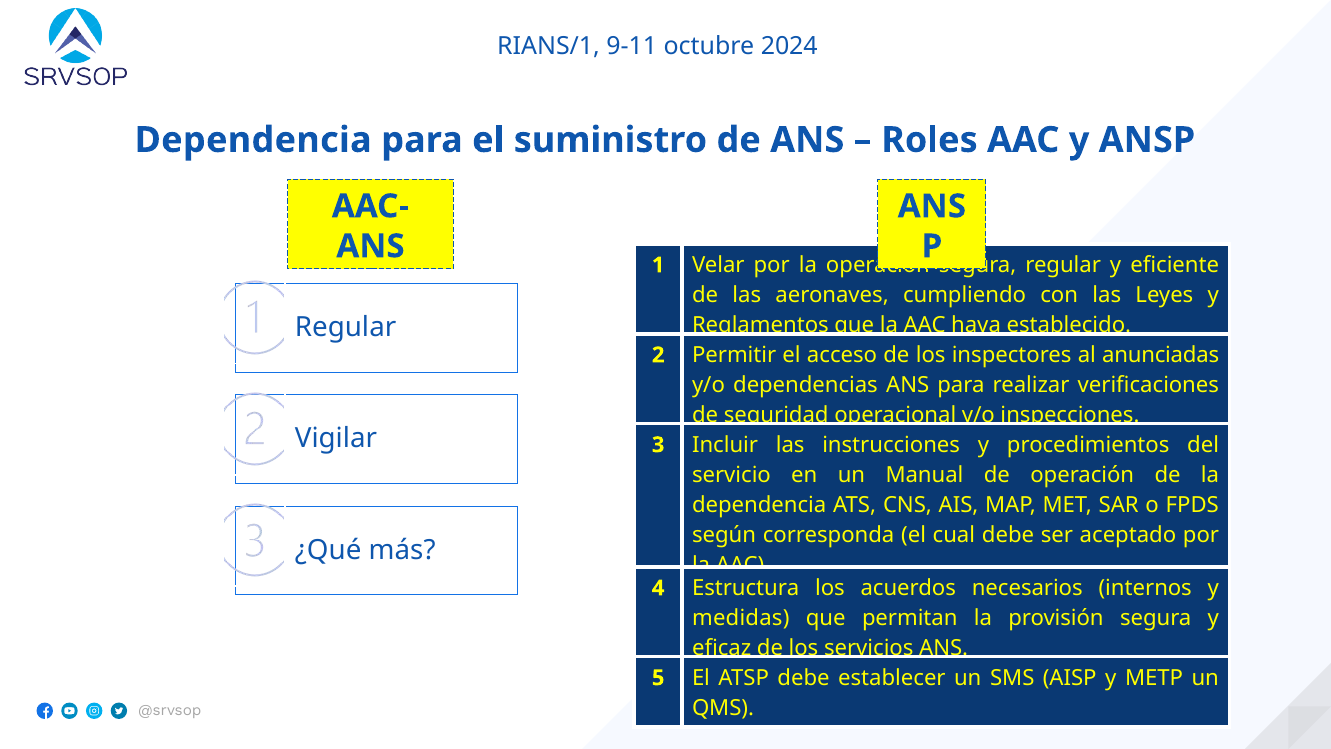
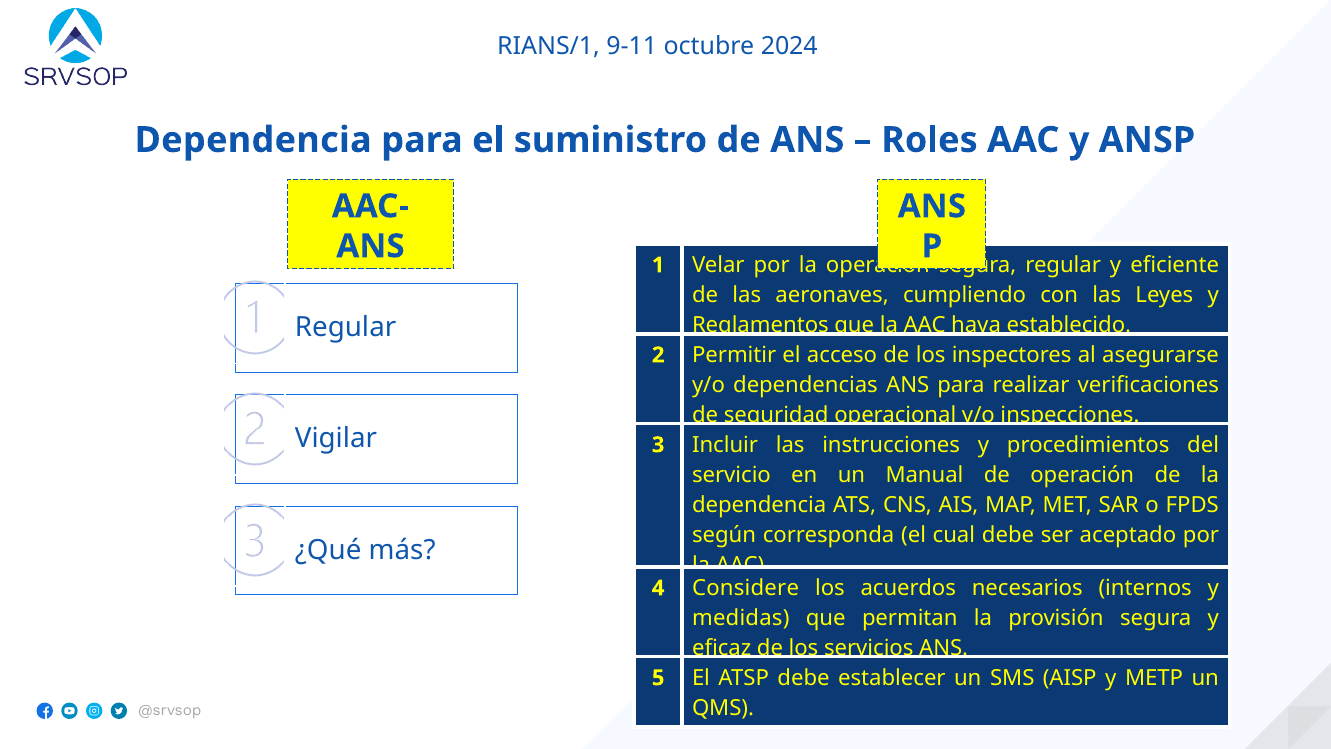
anunciadas: anunciadas -> asegurarse (1161, 355)
Estructura: Estructura -> Considere (746, 588)
